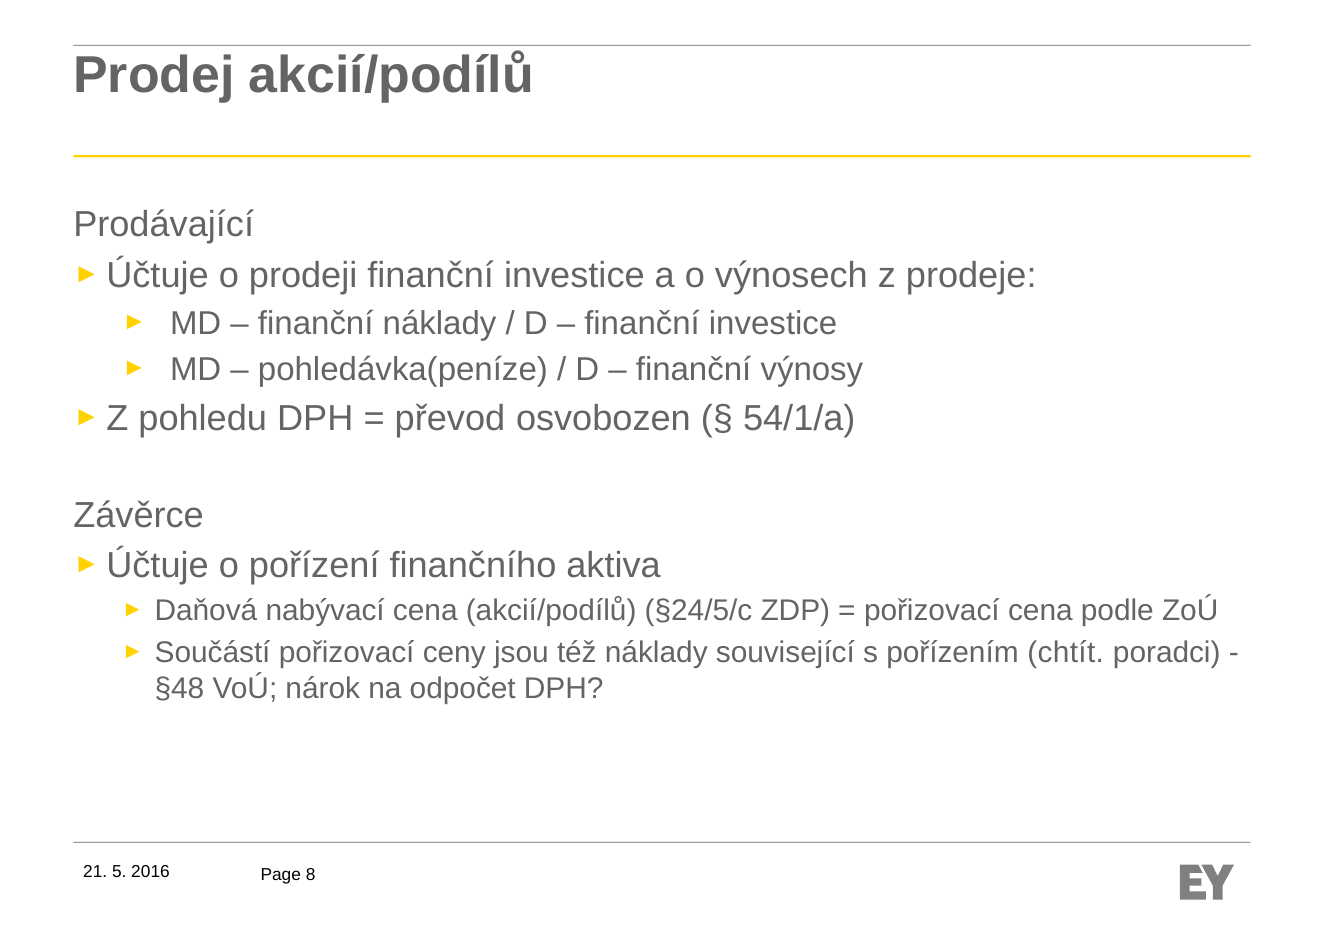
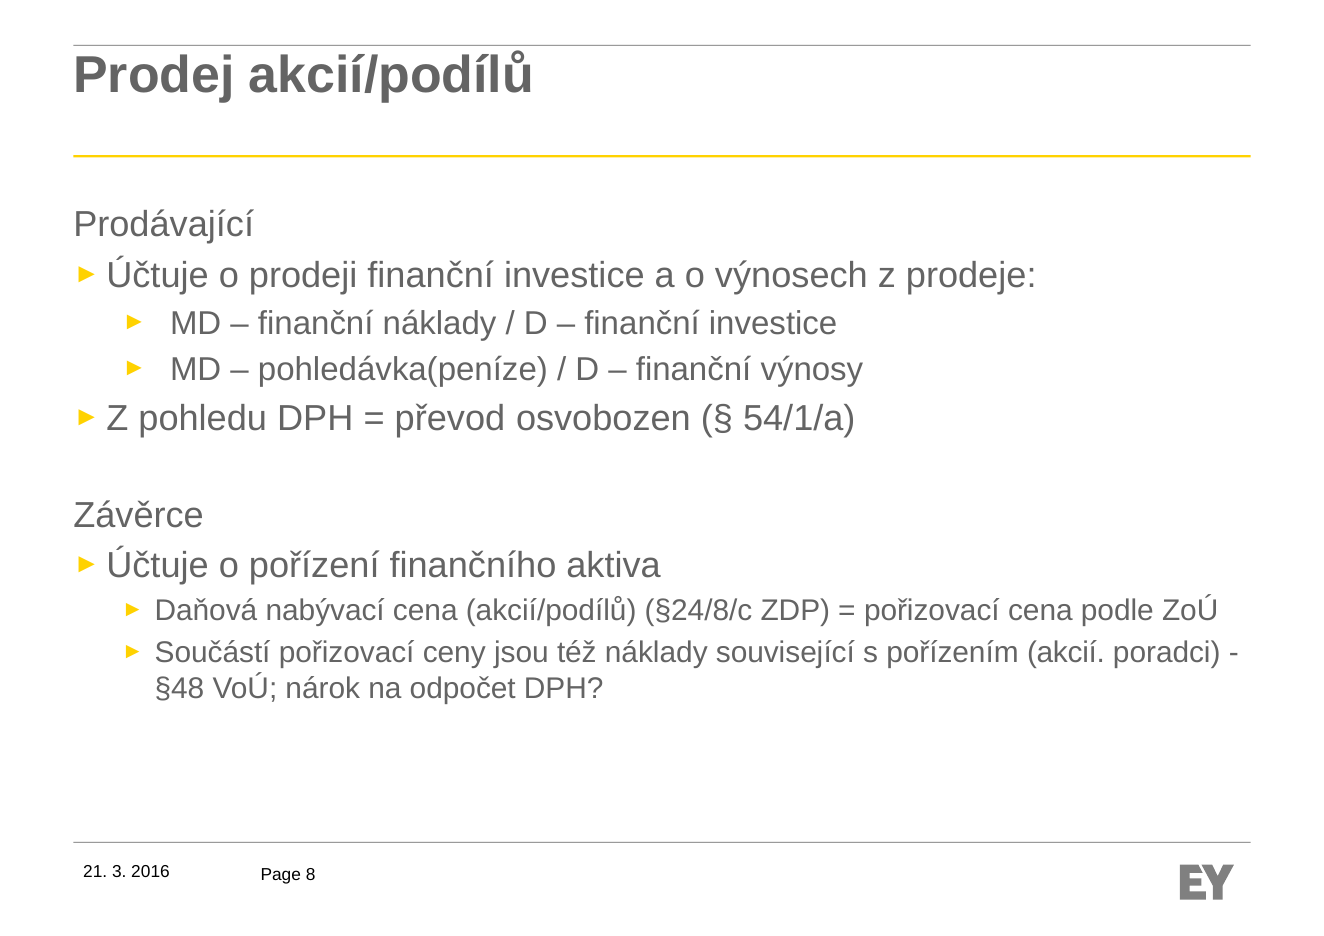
§24/5/c: §24/5/c -> §24/8/c (698, 611)
chtít: chtít -> akcií (1066, 653)
5: 5 -> 3 (119, 872)
